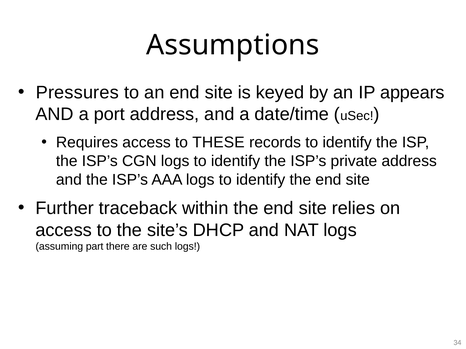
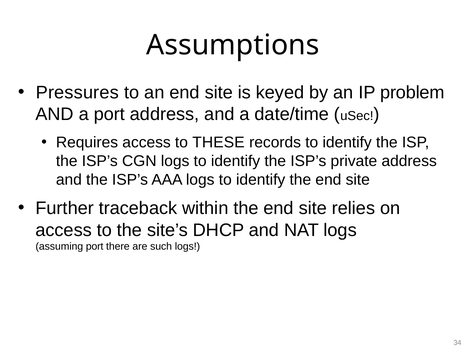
appears: appears -> problem (412, 93)
assuming part: part -> port (95, 247)
